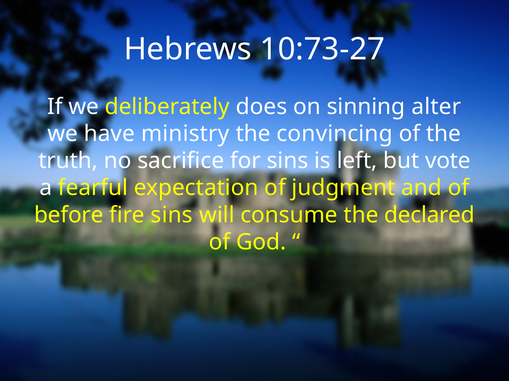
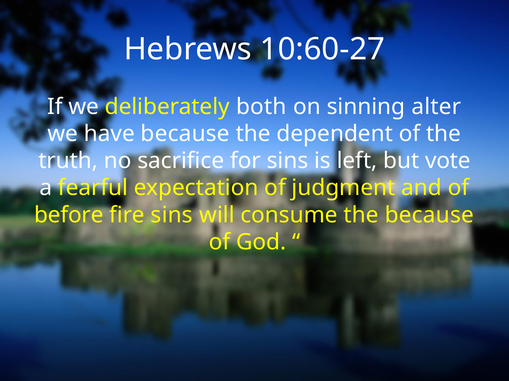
10:73-27: 10:73-27 -> 10:60-27 (322, 49)
does: does -> both (261, 107)
have ministry: ministry -> because (185, 134)
convincing: convincing -> dependent (335, 134)
the declared: declared -> because (429, 215)
